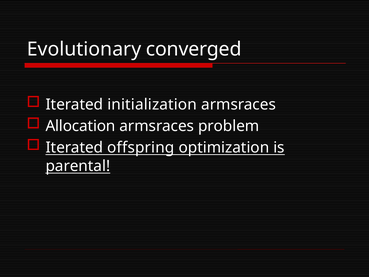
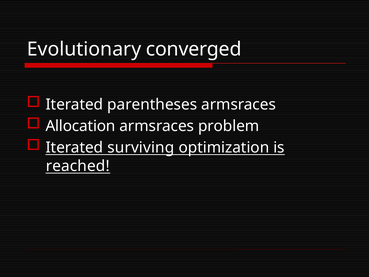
initialization: initialization -> parentheses (152, 104)
offspring: offspring -> surviving (141, 147)
parental: parental -> reached (78, 166)
